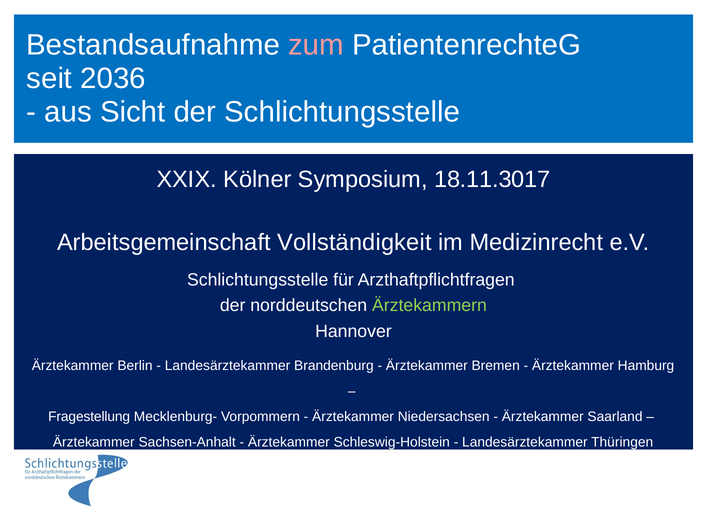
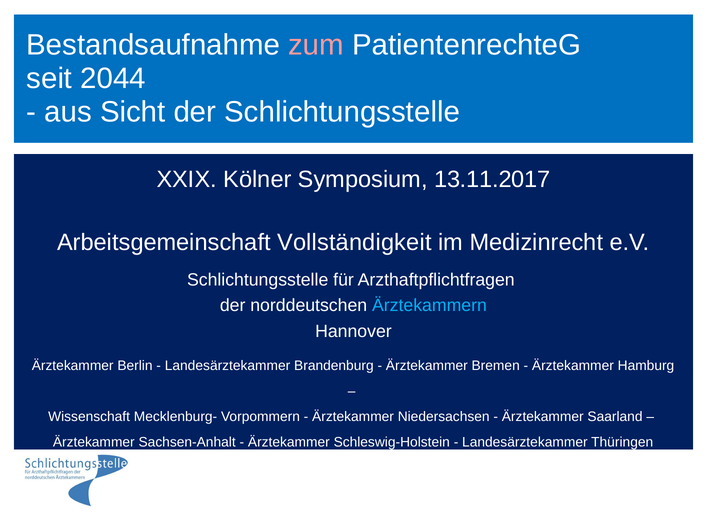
2036: 2036 -> 2044 (113, 78)
18.11.3017: 18.11.3017 -> 13.11.2017 (492, 179)
Ärztekammern colour: light green -> light blue (429, 305)
Fragestellung: Fragestellung -> Wissenschaft (89, 416)
